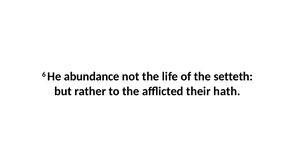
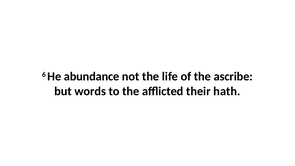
setteth: setteth -> ascribe (233, 76)
rather: rather -> words (90, 91)
